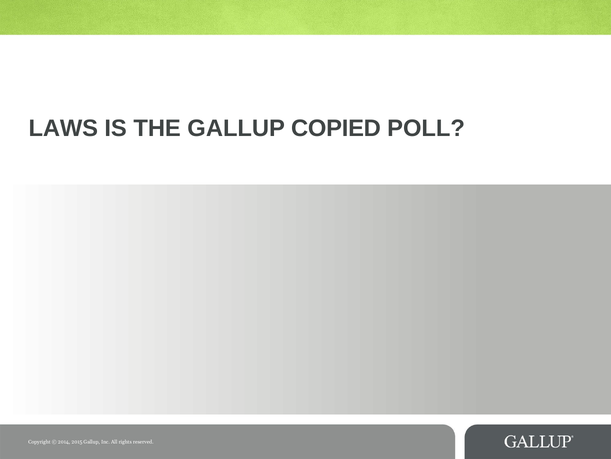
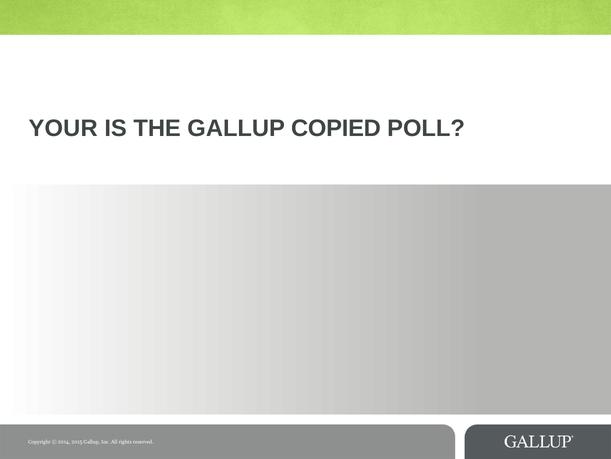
LAWS: LAWS -> YOUR (63, 128)
